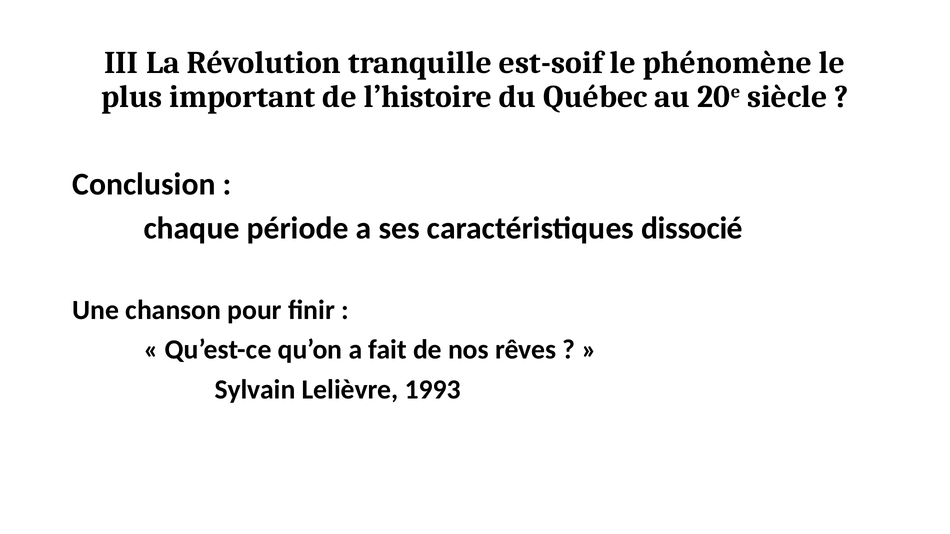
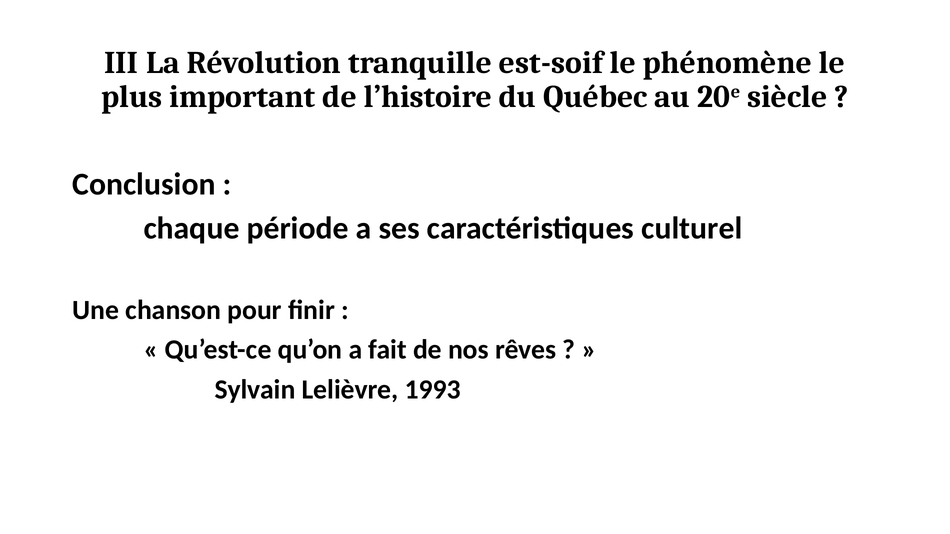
dissocié: dissocié -> culturel (692, 228)
